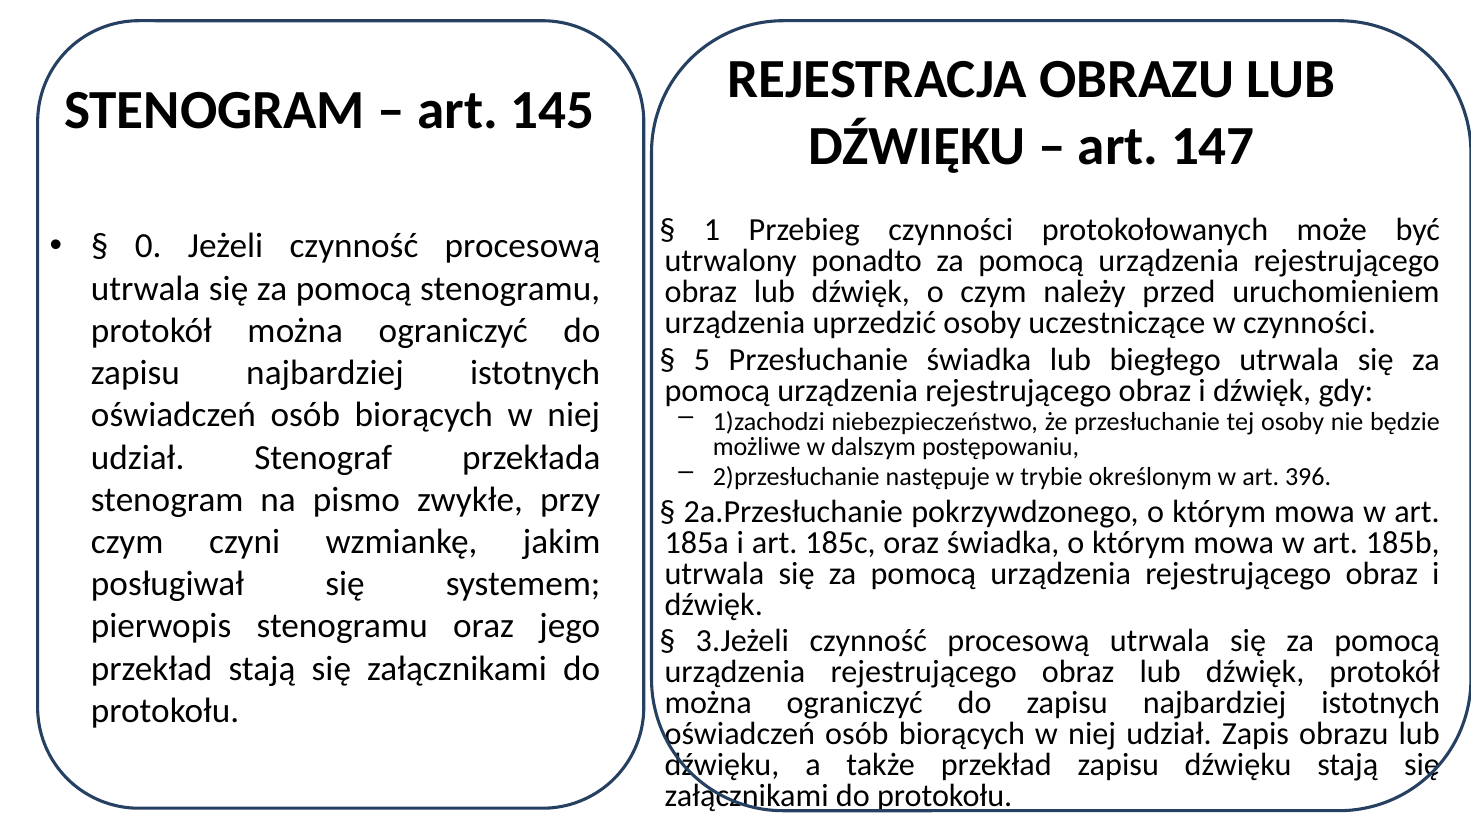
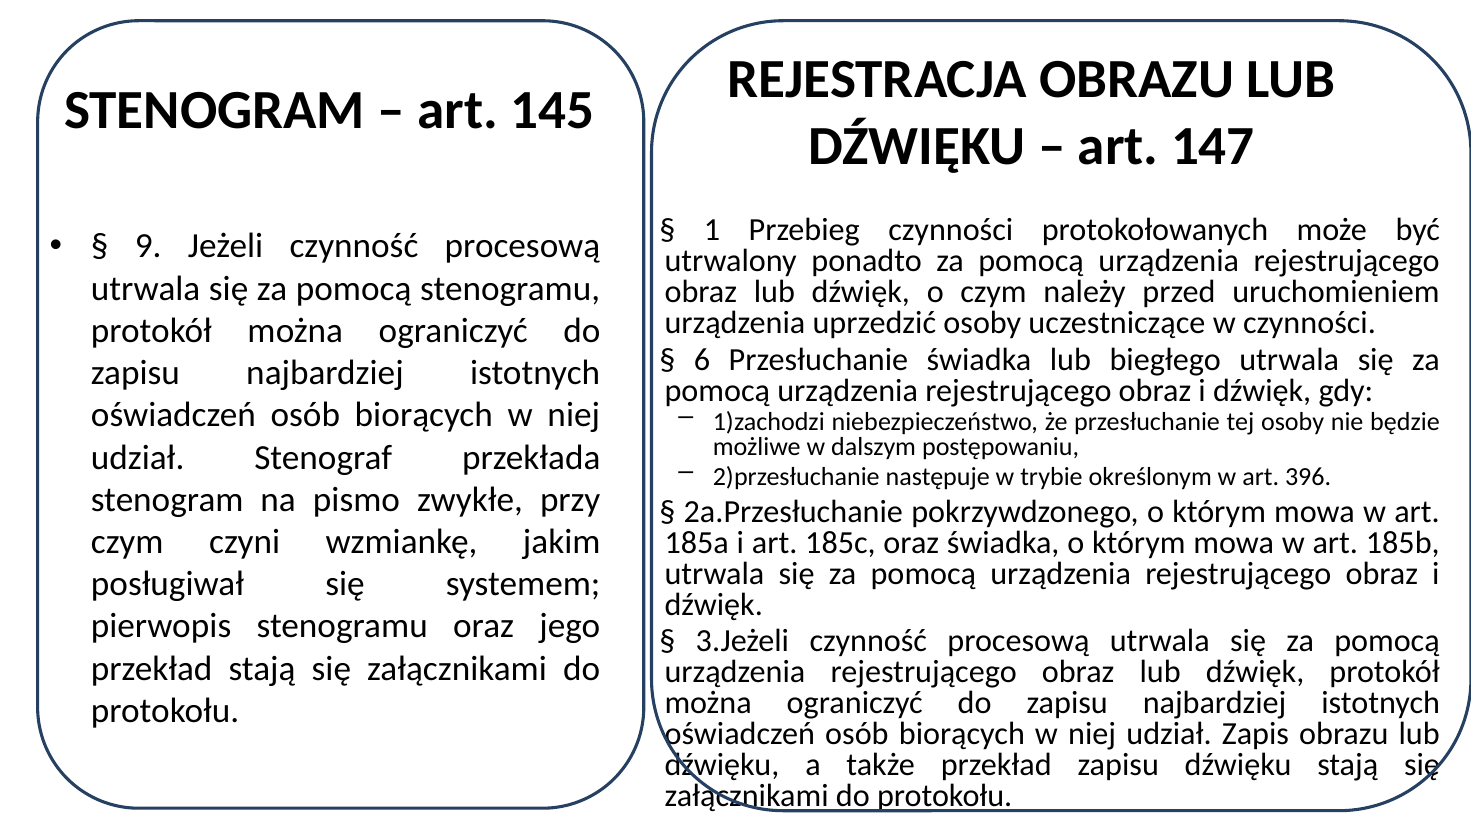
0: 0 -> 9 (148, 246)
5: 5 -> 6 (702, 360)
